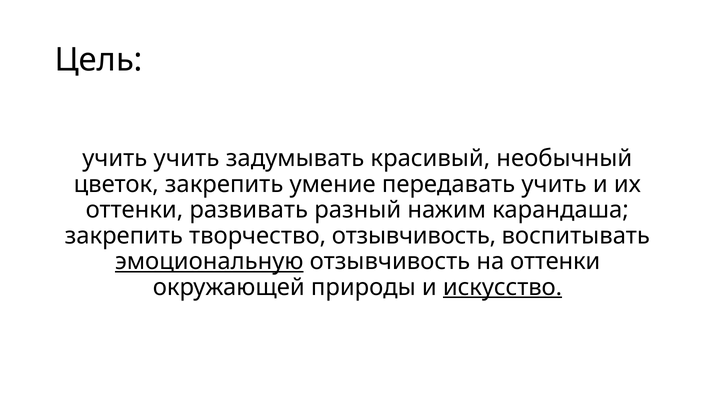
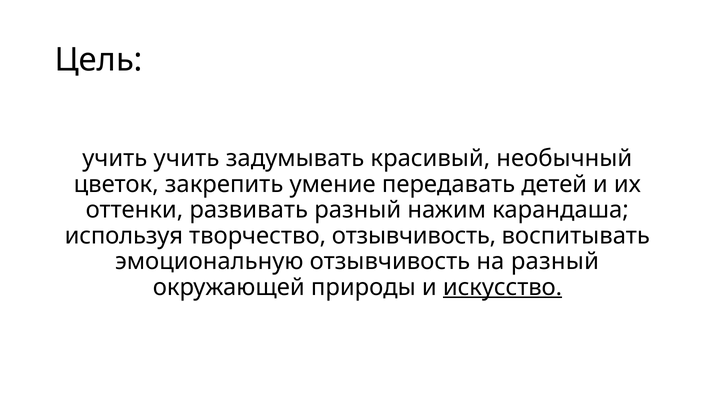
передавать учить: учить -> детей (554, 184)
закрепить: закрепить -> используя (124, 236)
эмоциональную underline: present -> none (209, 262)
на оттенки: оттенки -> разный (555, 262)
